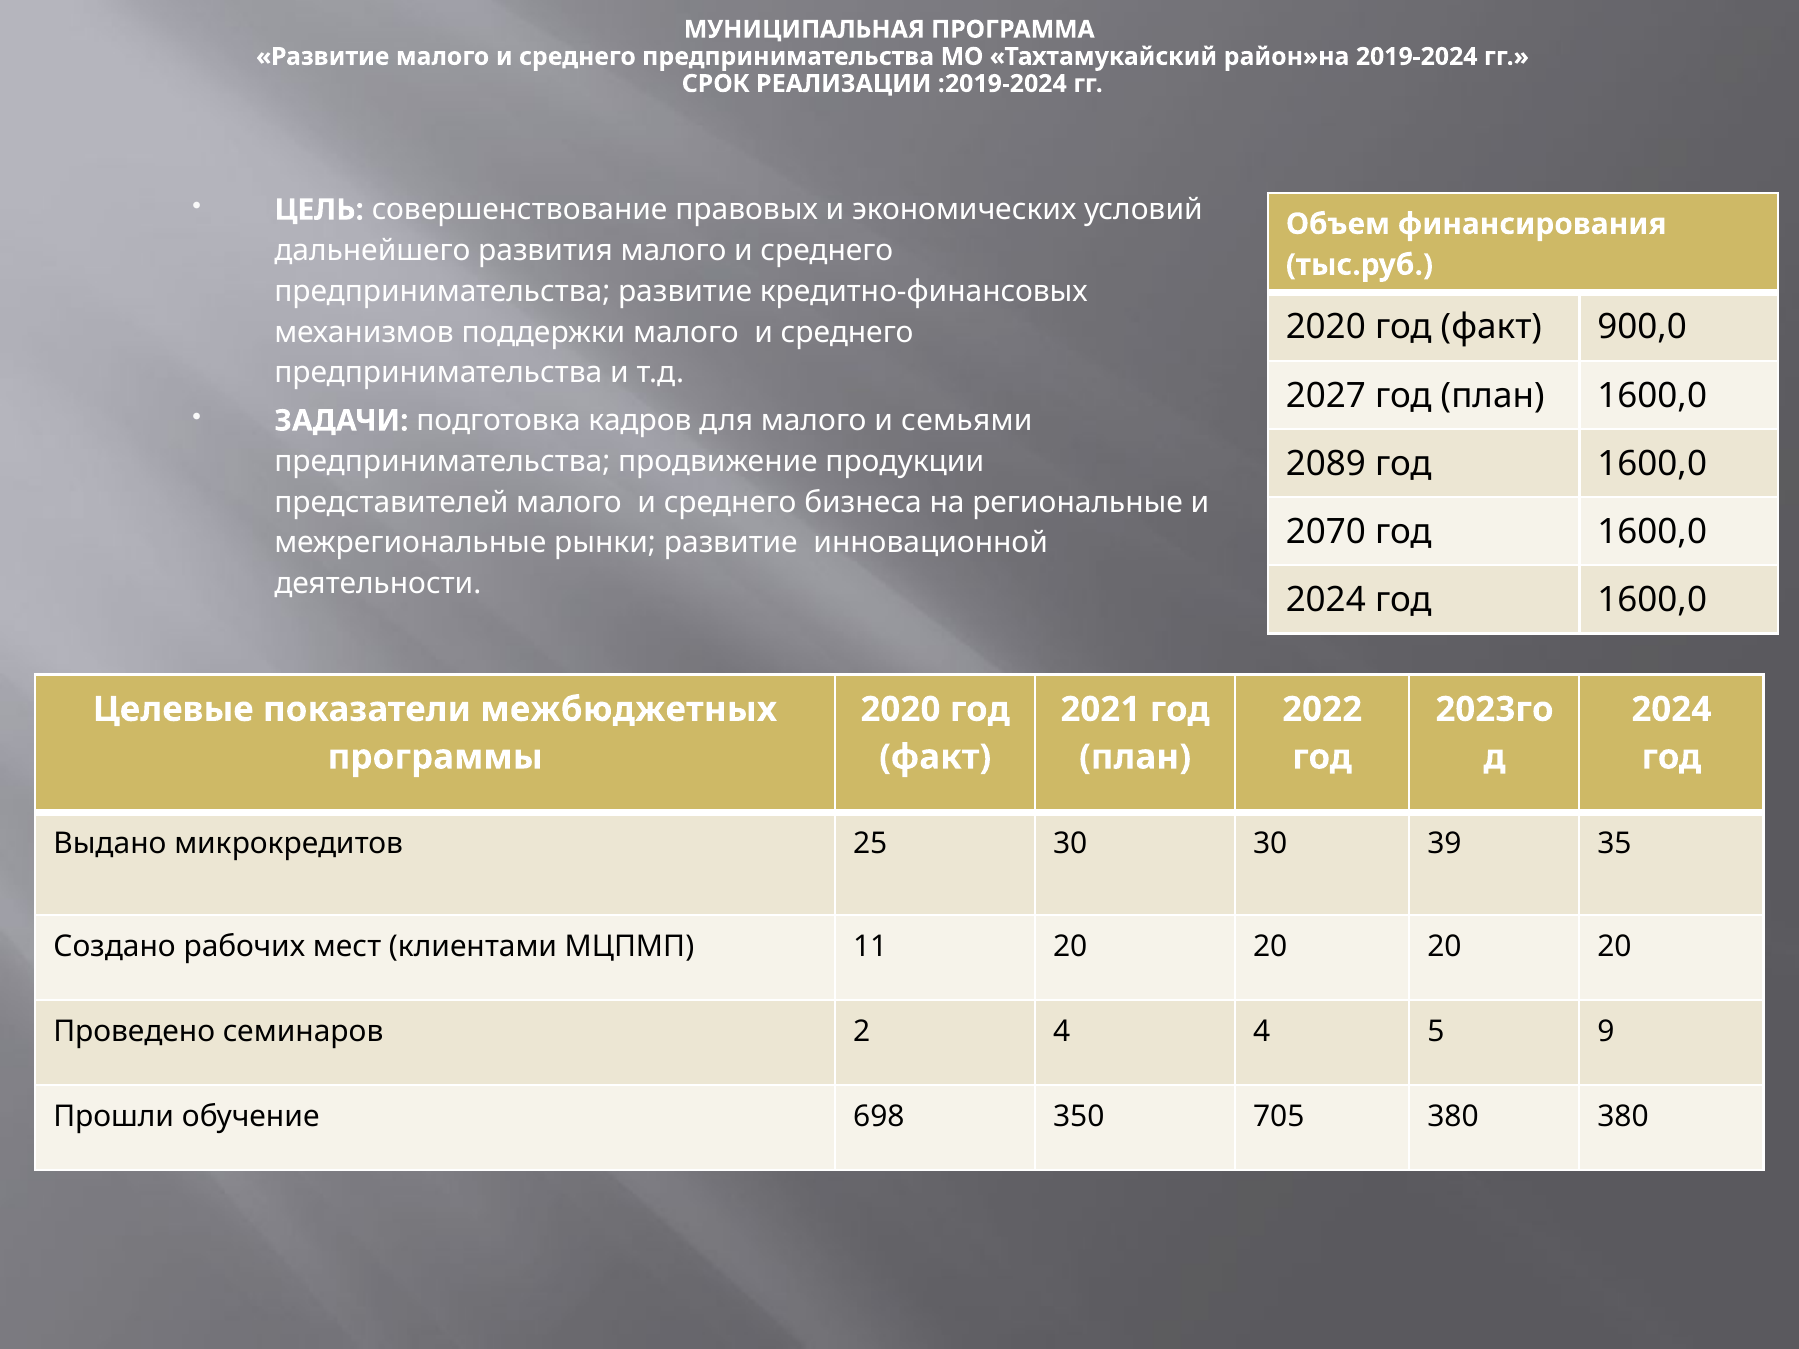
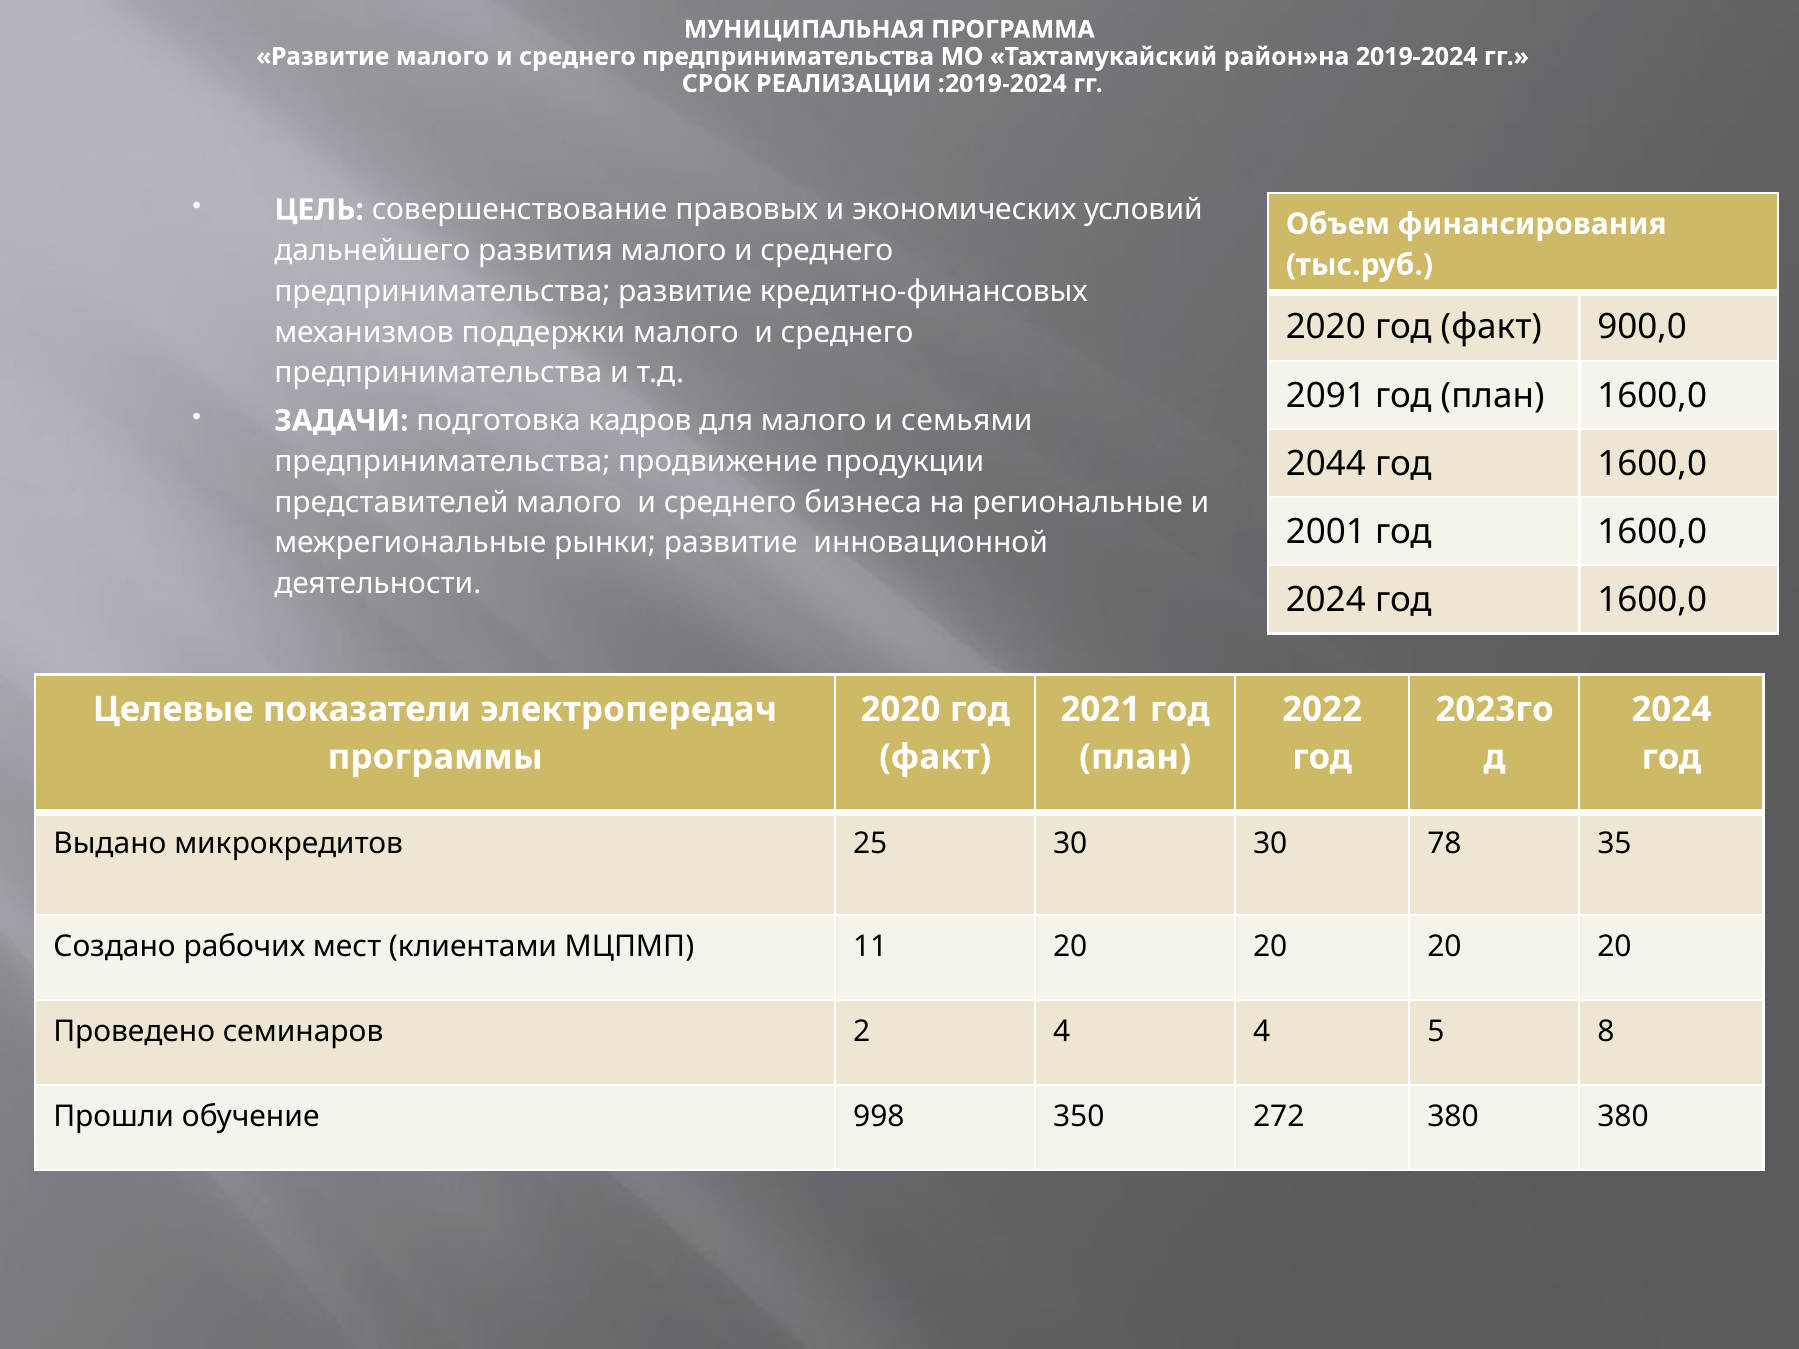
2027: 2027 -> 2091 (1326, 396)
2089: 2089 -> 2044 (1326, 464)
2070: 2070 -> 2001 (1326, 532)
межбюджетных: межбюджетных -> электропередач (629, 710)
39: 39 -> 78 (1444, 844)
9: 9 -> 8 (1606, 1032)
698: 698 -> 998 (879, 1117)
705: 705 -> 272 (1279, 1117)
